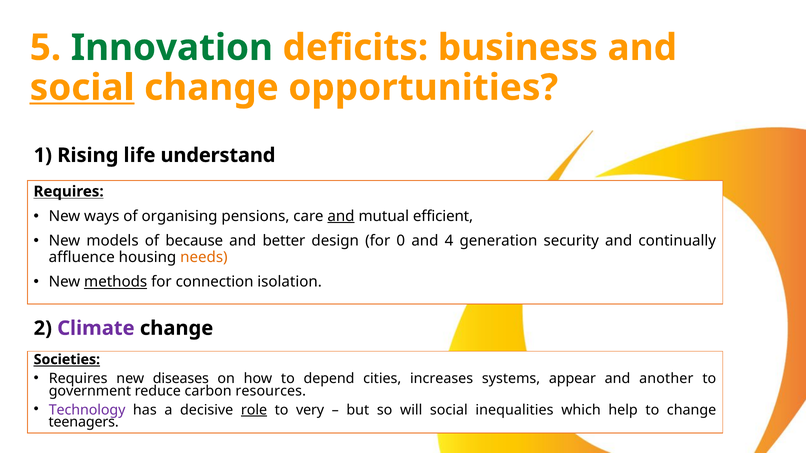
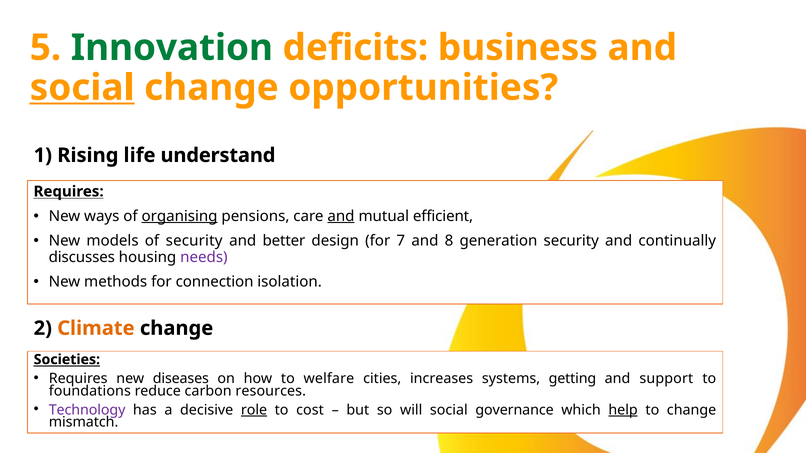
organising underline: none -> present (180, 216)
of because: because -> security (194, 241)
0: 0 -> 7 (401, 241)
4: 4 -> 8 (449, 241)
affluence: affluence -> discusses (82, 257)
needs colour: orange -> purple (204, 257)
methods underline: present -> none (116, 282)
Climate colour: purple -> orange (96, 328)
depend: depend -> welfare (329, 379)
appear: appear -> getting (572, 379)
another: another -> support (666, 379)
government: government -> foundations (90, 391)
very: very -> cost (310, 410)
inequalities: inequalities -> governance (515, 410)
help underline: none -> present (623, 410)
teenagers: teenagers -> mismatch (84, 423)
